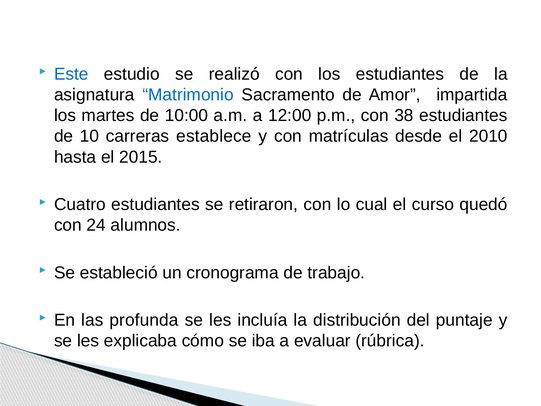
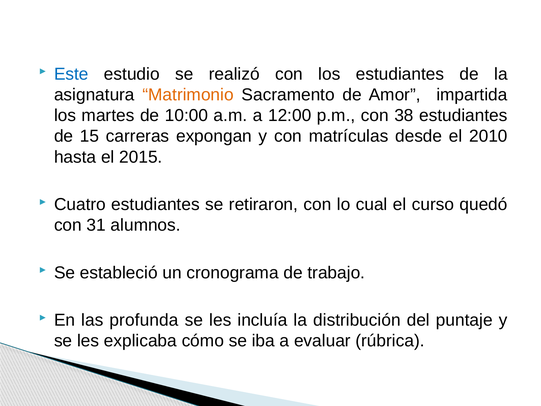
Matrimonio colour: blue -> orange (188, 95)
10: 10 -> 15 (90, 136)
establece: establece -> expongan (214, 136)
24: 24 -> 31 (96, 225)
